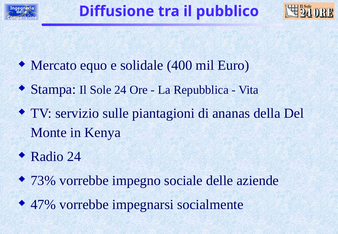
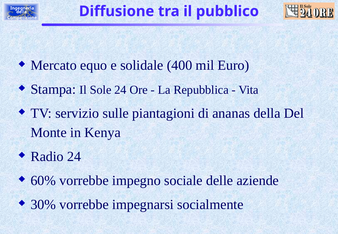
73%: 73% -> 60% (43, 180)
47%: 47% -> 30% (43, 204)
